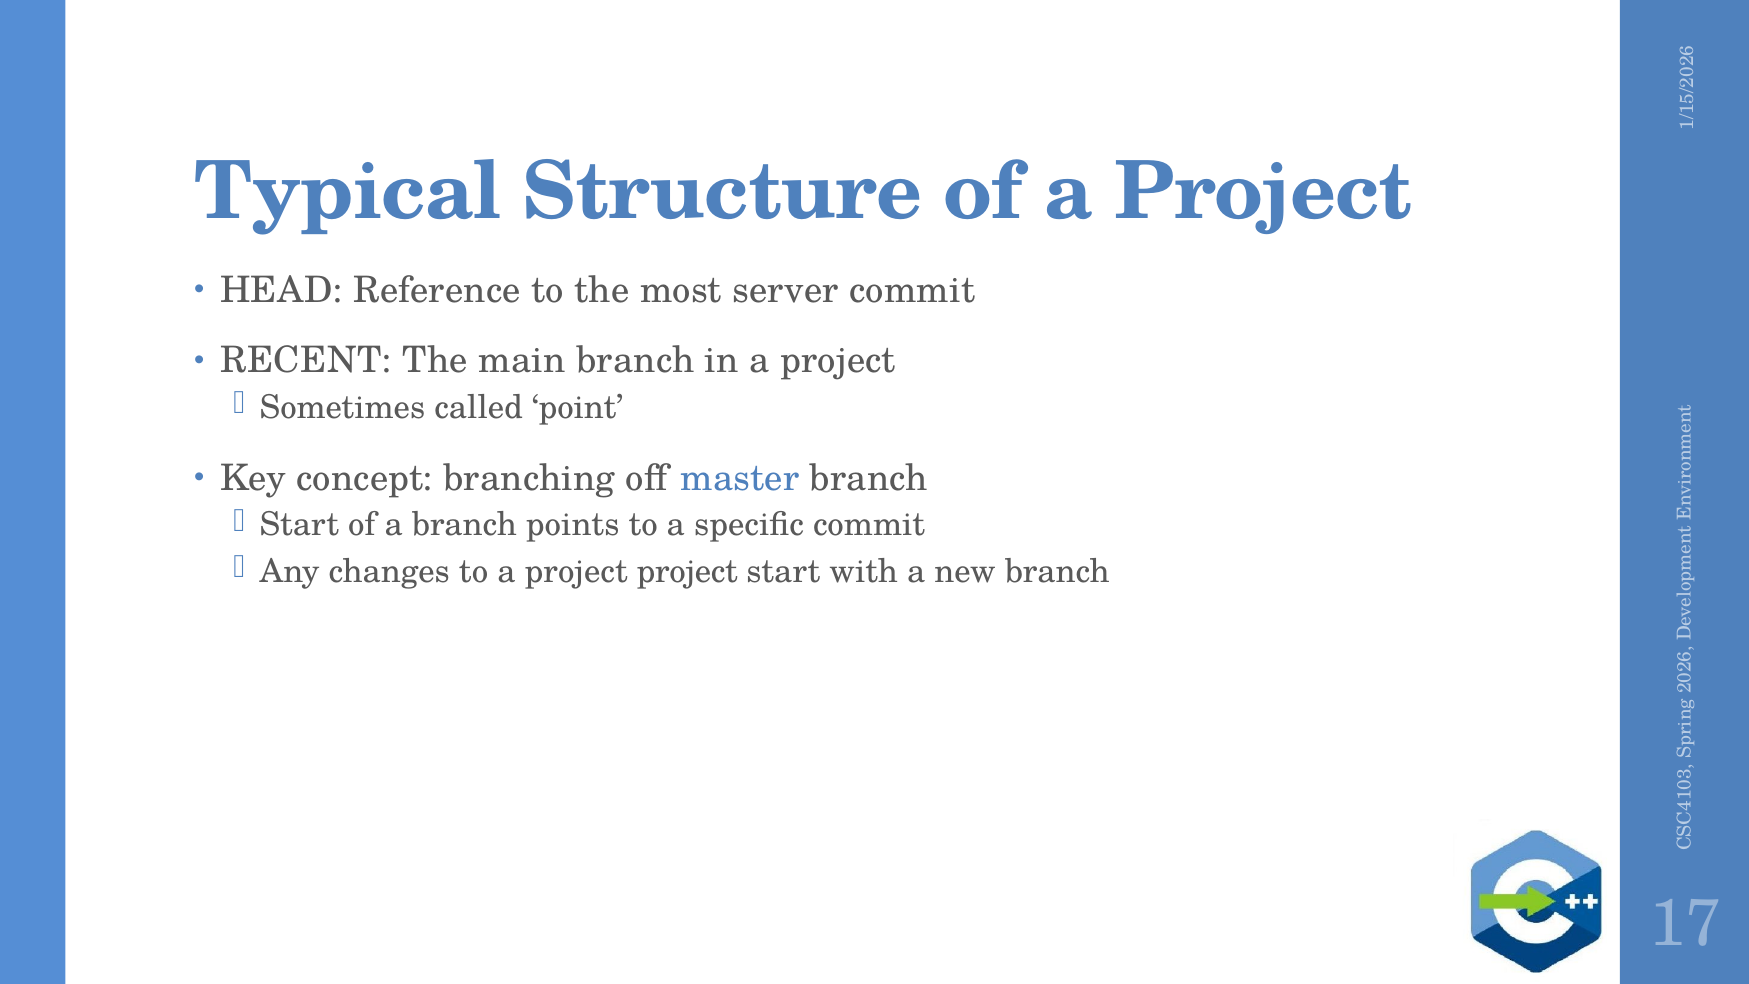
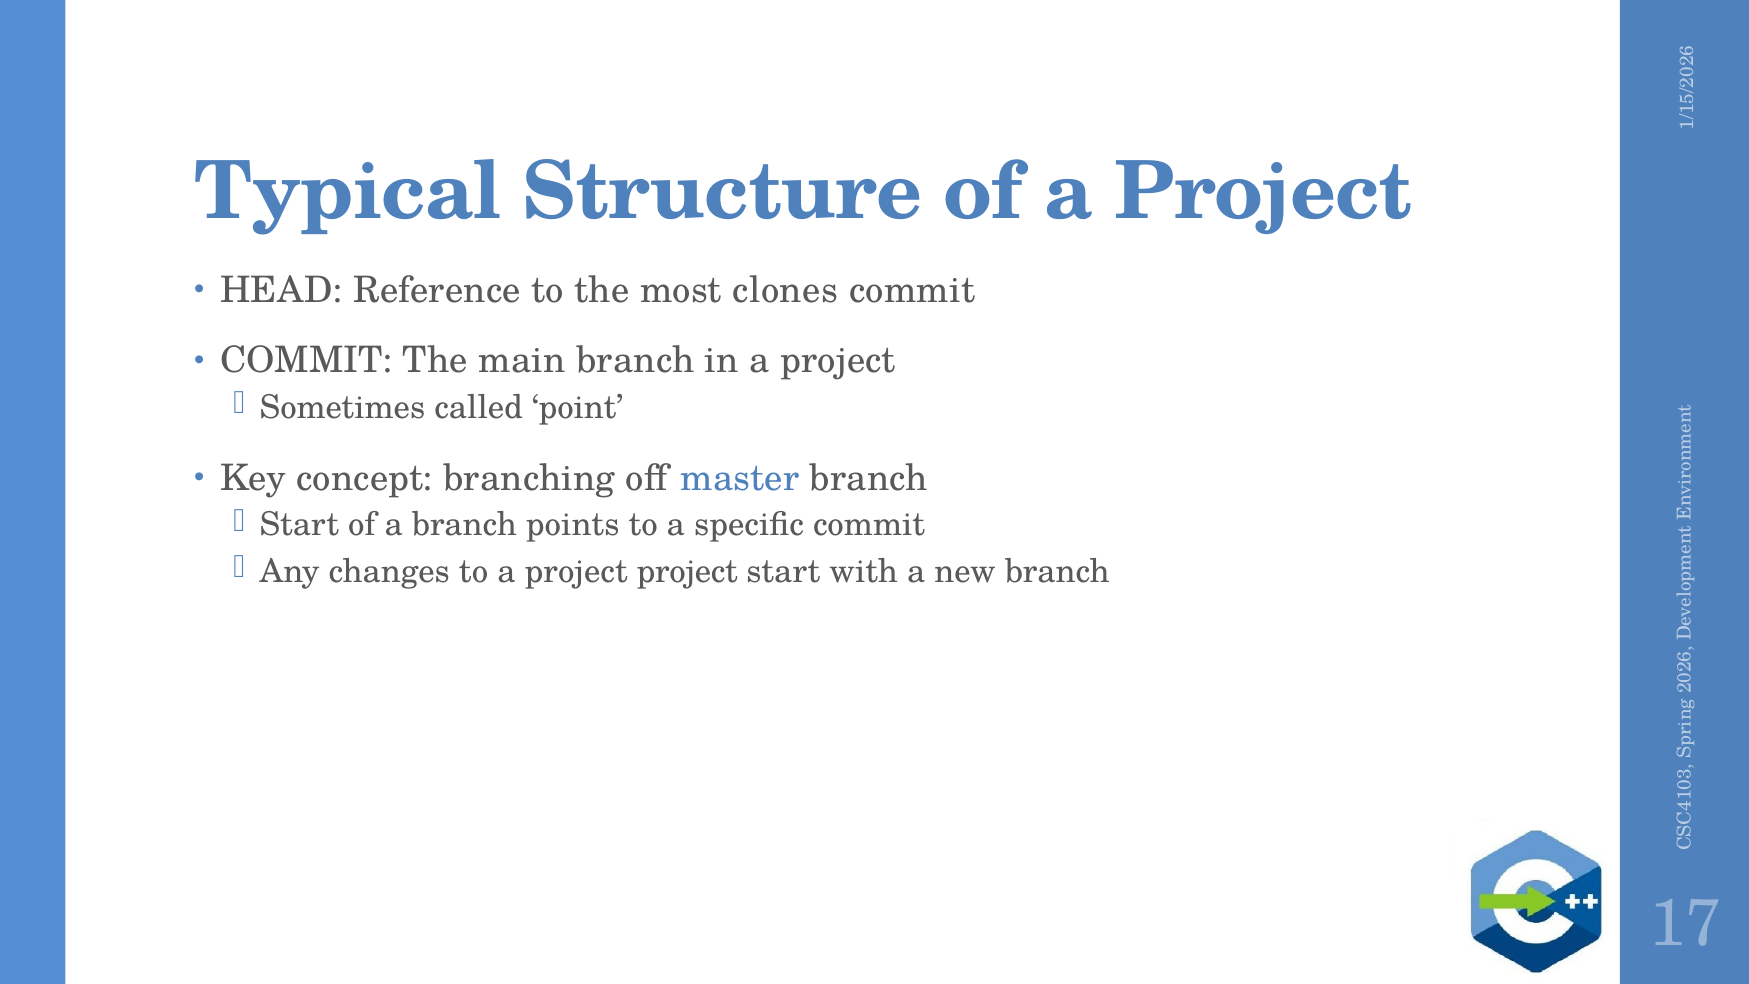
server: server -> clones (786, 290)
RECENT: RECENT -> COMMIT (306, 361)
